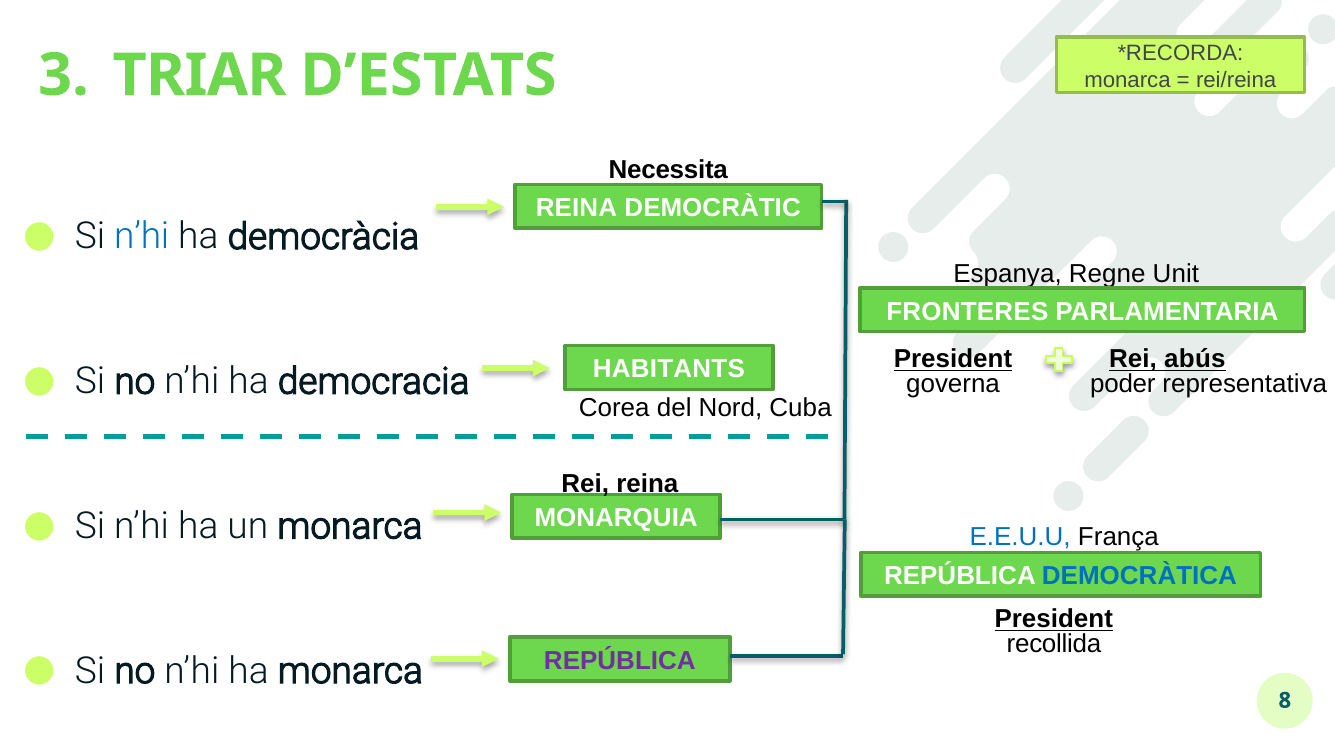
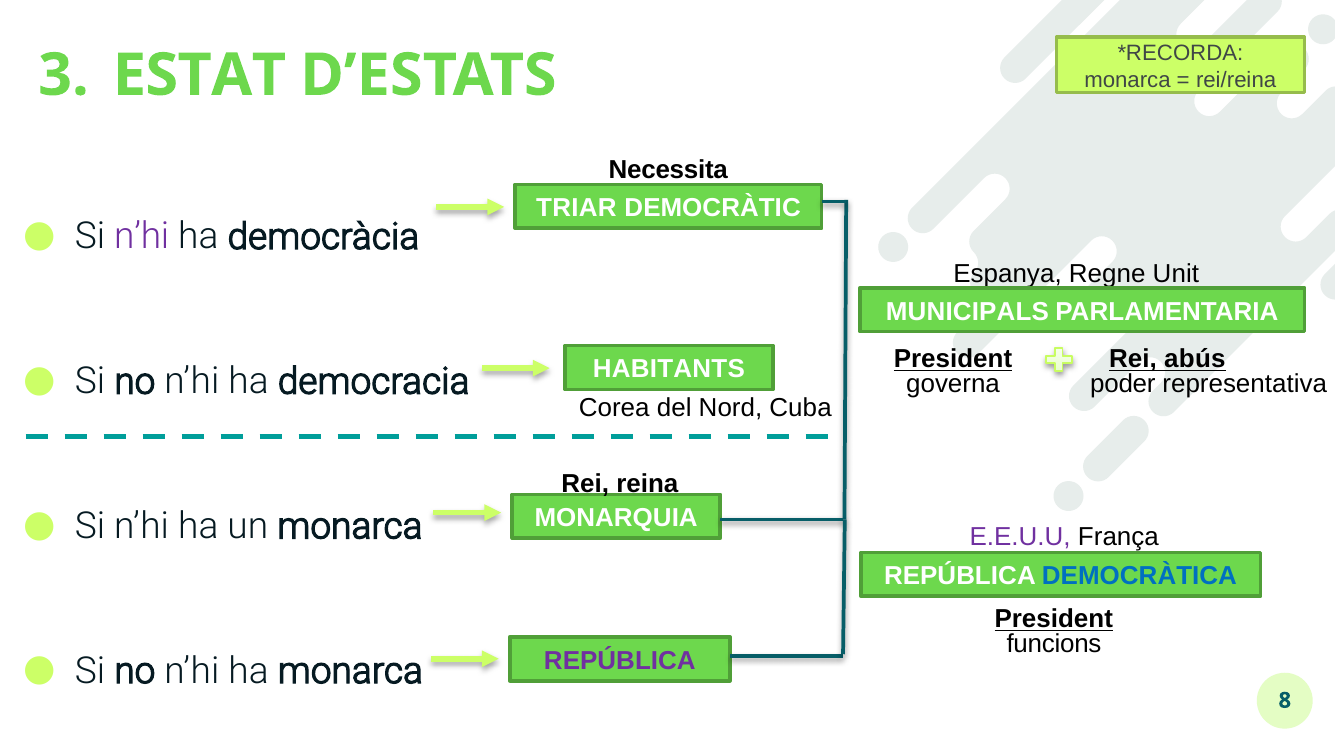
TRIAR: TRIAR -> ESTAT (199, 75)
REINA: REINA -> TRIAR (576, 208)
n’hi colour: blue -> purple (142, 237)
FRONTERES: FRONTERES -> MUNICIPALS (967, 312)
E.E.U.U colour: blue -> purple (1020, 537)
recollida: recollida -> funcions (1054, 644)
